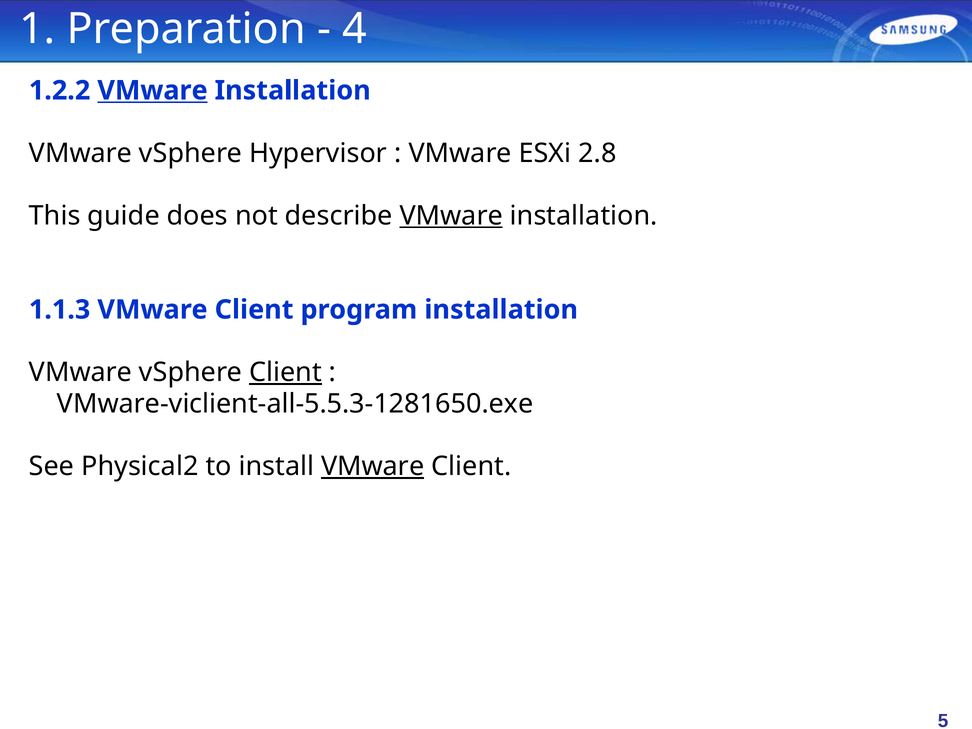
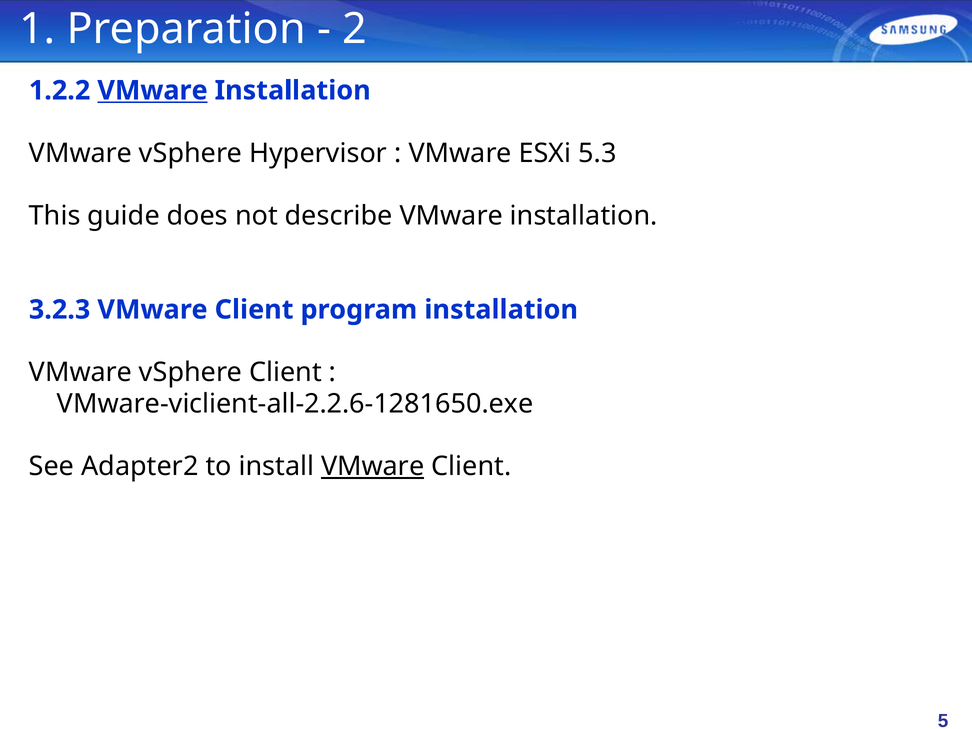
4: 4 -> 2 (355, 29)
2.8: 2.8 -> 5.3 (597, 153)
VMware underline: present -> none (451, 216)
1.1.3: 1.1.3 -> 3.2.3 (60, 310)
Client underline: present -> none (285, 372)
VMware-viclient-all-5.5.3-1281650.exe: VMware-viclient-all-5.5.3-1281650.exe -> VMware-viclient-all-2.2.6-1281650.exe (295, 404)
Physical2: Physical2 -> Adapter2 (140, 466)
